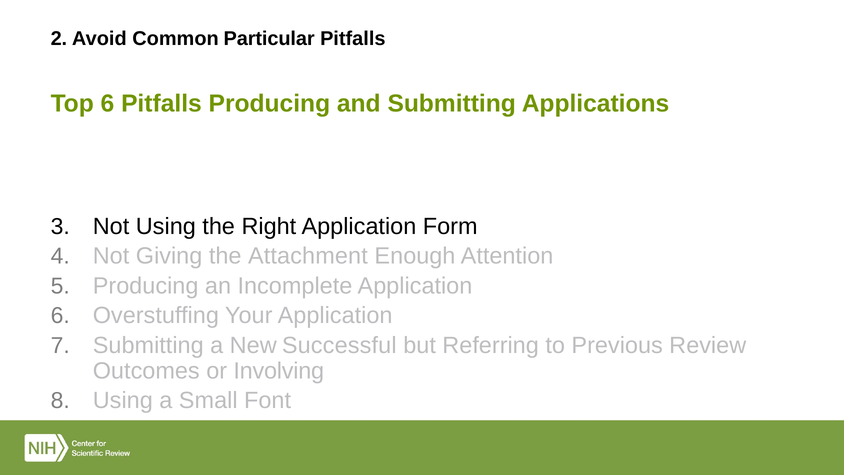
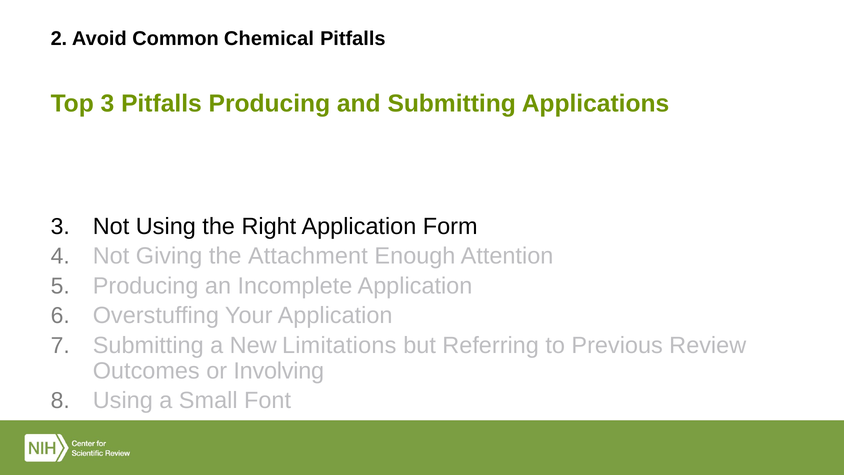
Particular: Particular -> Chemical (269, 39)
Top 6: 6 -> 3 (107, 103)
Successful: Successful -> Limitations (339, 345)
